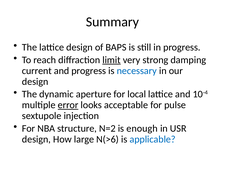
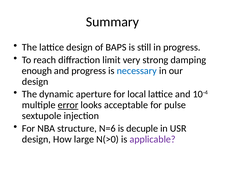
limit underline: present -> none (111, 60)
current: current -> enough (37, 71)
N=2: N=2 -> N=6 (107, 128)
enough: enough -> decuple (142, 128)
N(>6: N(>6 -> N(>0 (108, 139)
applicable colour: blue -> purple (153, 139)
